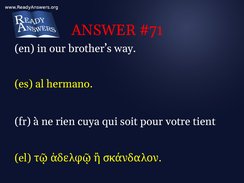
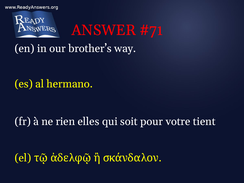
cuya: cuya -> elles (88, 122)
